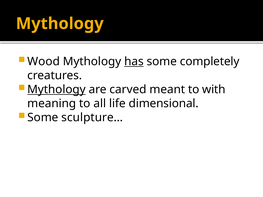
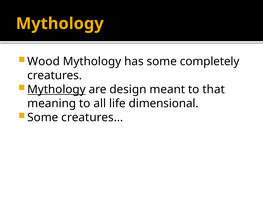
has underline: present -> none (134, 62)
carved: carved -> design (128, 90)
with: with -> that (214, 90)
sculpture…: sculpture… -> creatures… (92, 118)
